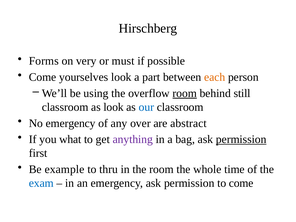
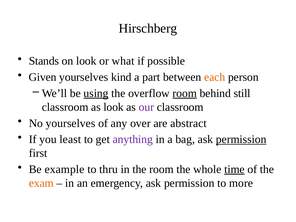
Forms: Forms -> Stands (44, 61)
on very: very -> look (86, 61)
must: must -> what (123, 61)
Come: Come -> Given (43, 77)
yourselves look: look -> kind (121, 77)
using underline: none -> present (96, 93)
our colour: blue -> purple (146, 107)
No emergency: emergency -> yourselves (71, 123)
what: what -> least (70, 139)
time underline: none -> present (234, 169)
exam colour: blue -> orange (41, 183)
to come: come -> more (241, 183)
